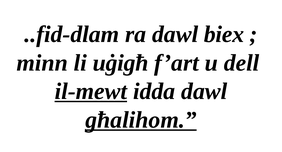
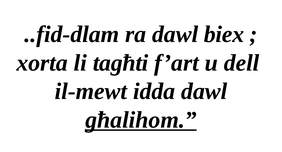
minn: minn -> xorta (42, 63)
uġigħ: uġigħ -> tagħti (121, 63)
il-mewt underline: present -> none (91, 91)
